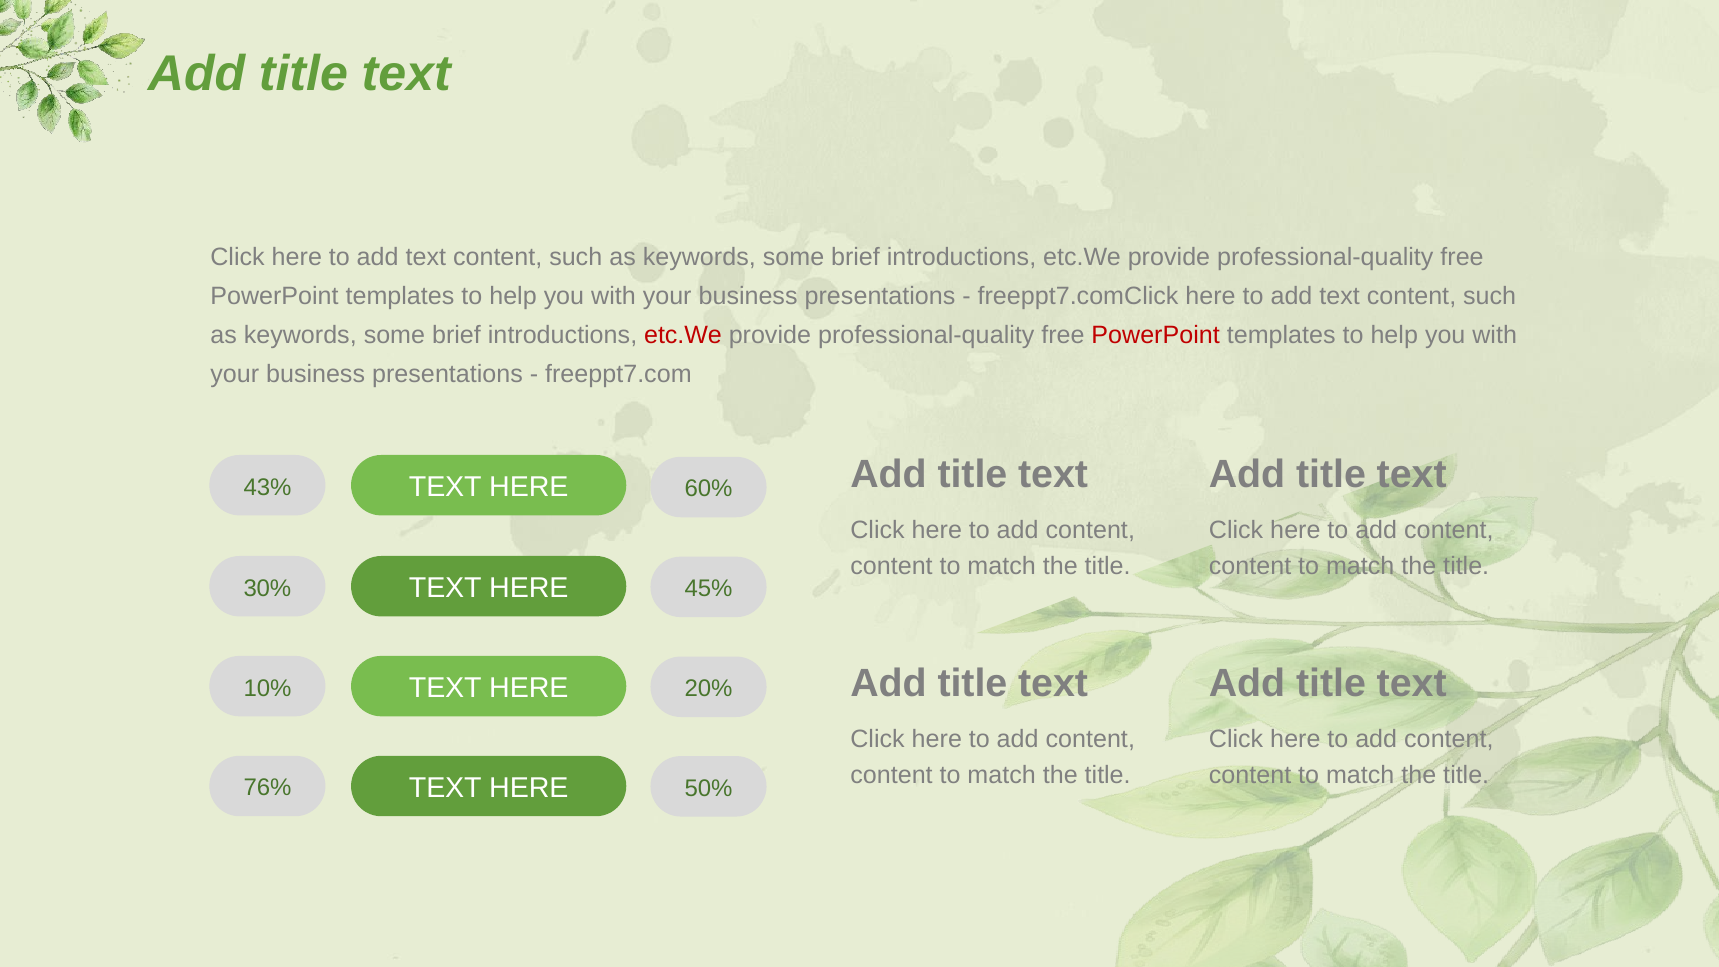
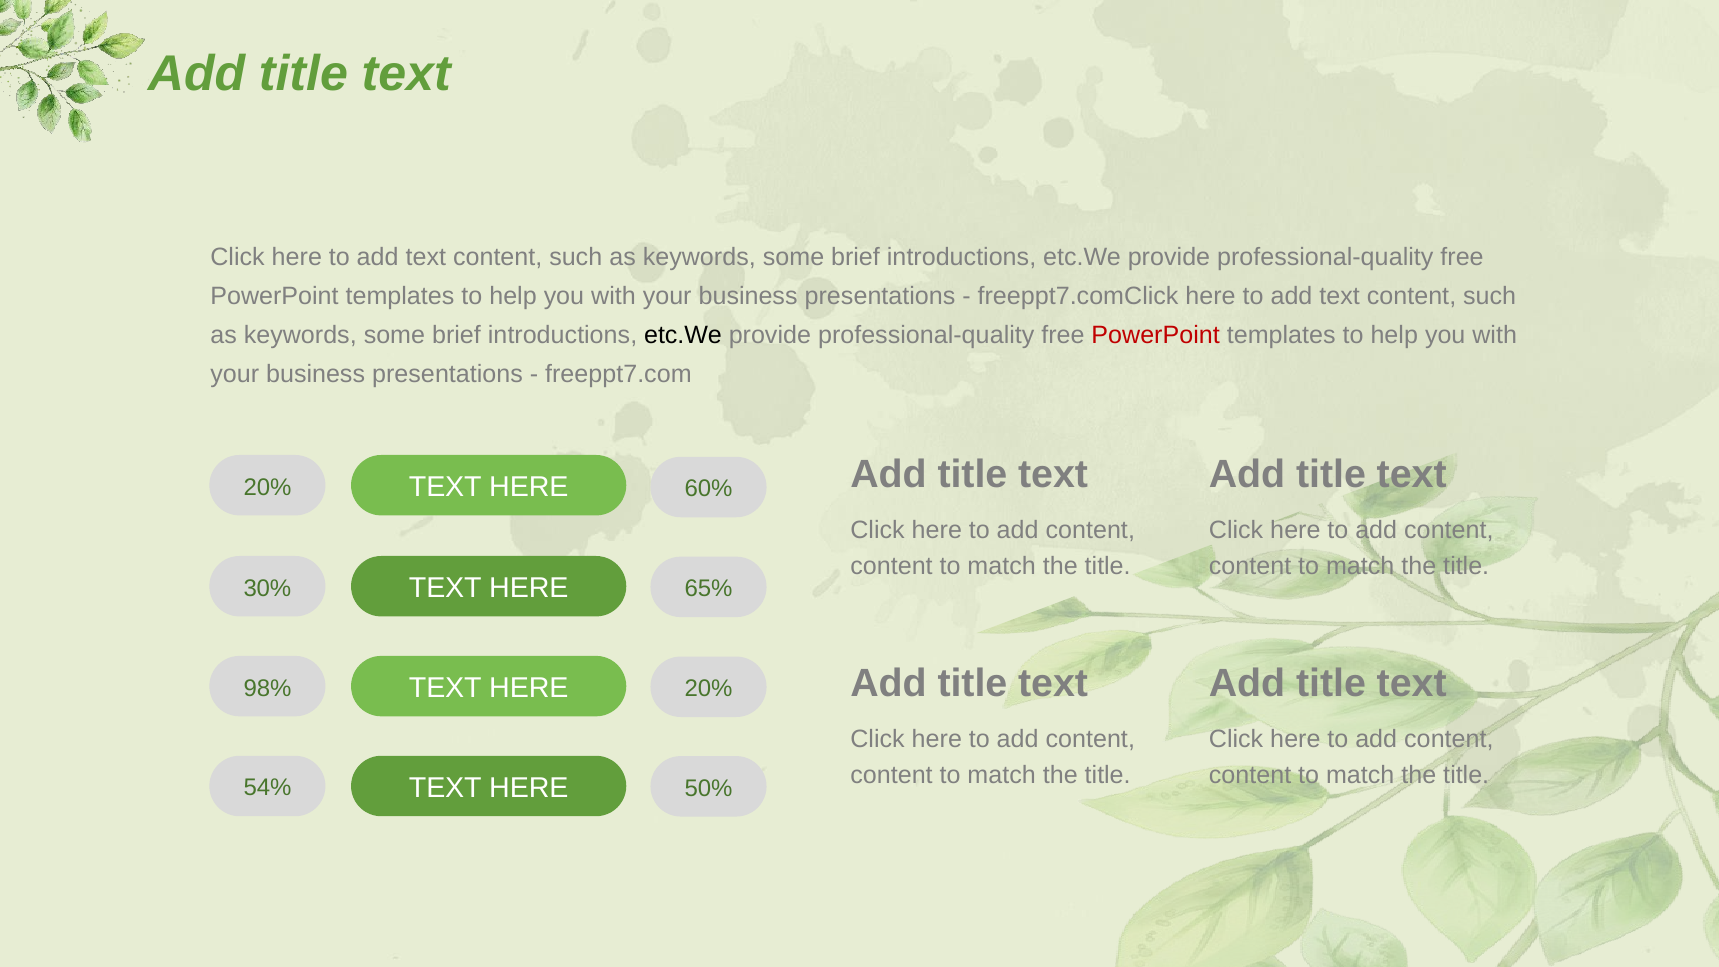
etc.We colour: red -> black (683, 335)
43%: 43% -> 20% (267, 487)
45%: 45% -> 65% (709, 589)
10%: 10% -> 98% (267, 688)
76%: 76% -> 54% (267, 788)
